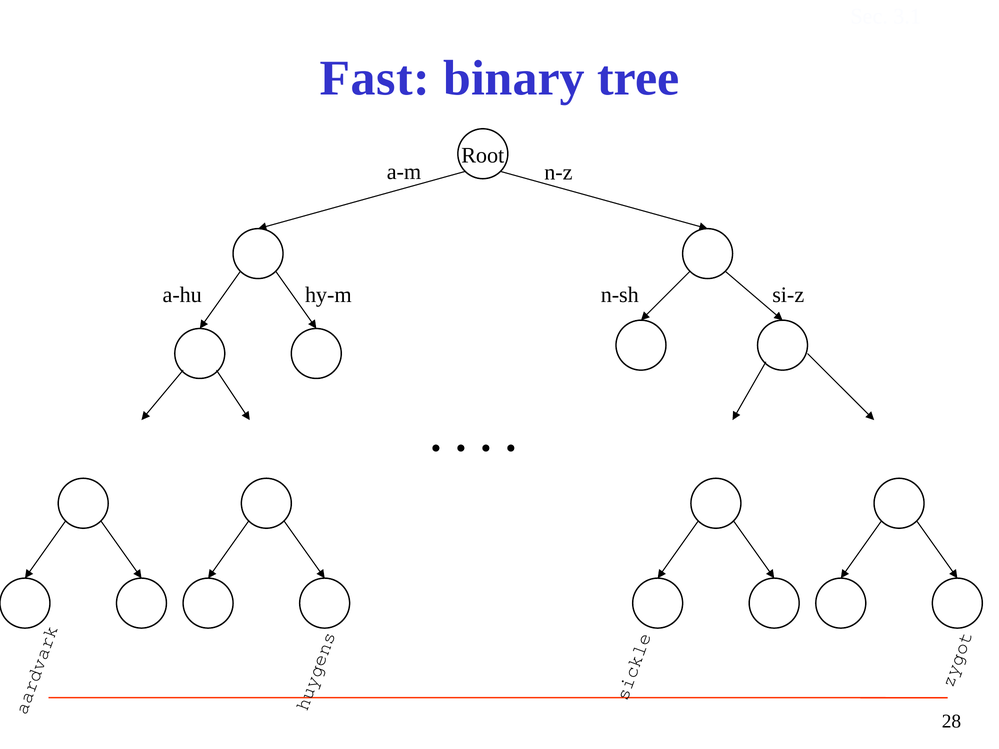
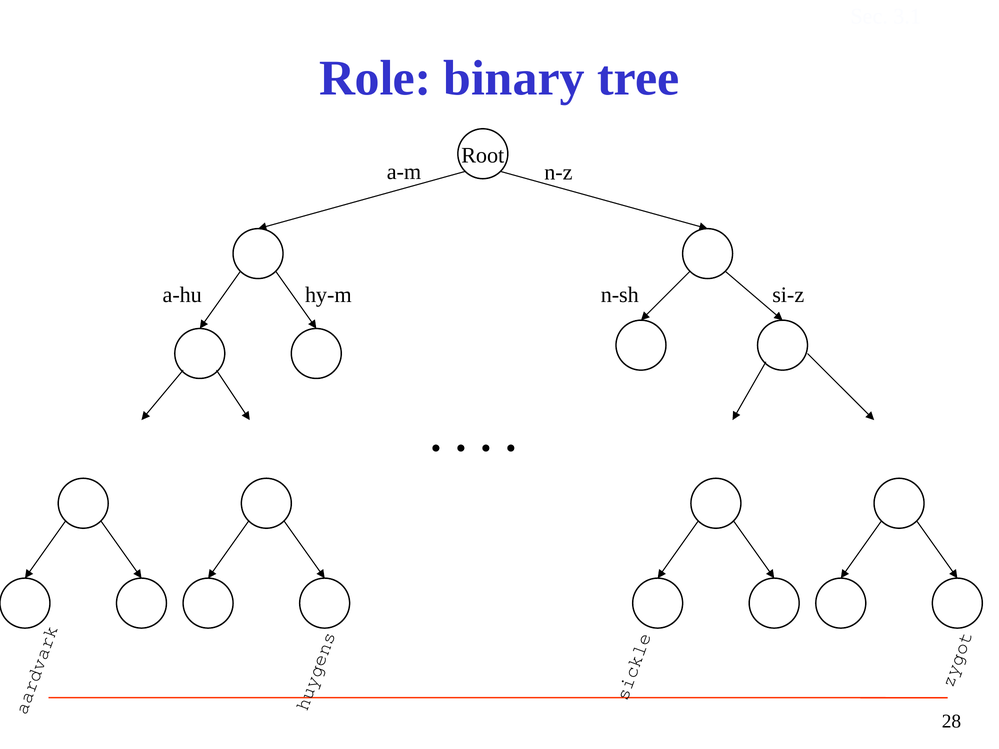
Fast: Fast -> Role (375, 78)
